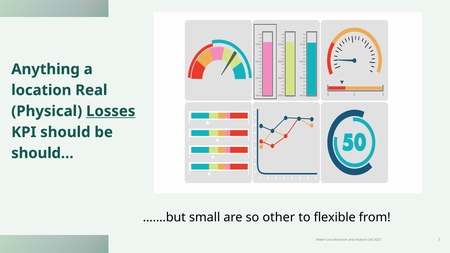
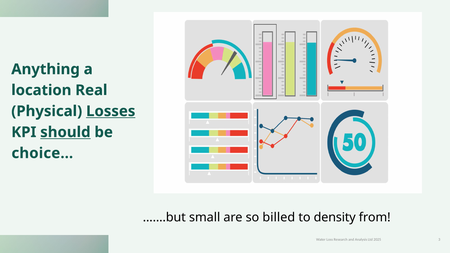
should underline: none -> present (65, 132)
should…: should… -> choice… (42, 153)
other: other -> billed (279, 217)
flexible: flexible -> density (335, 217)
